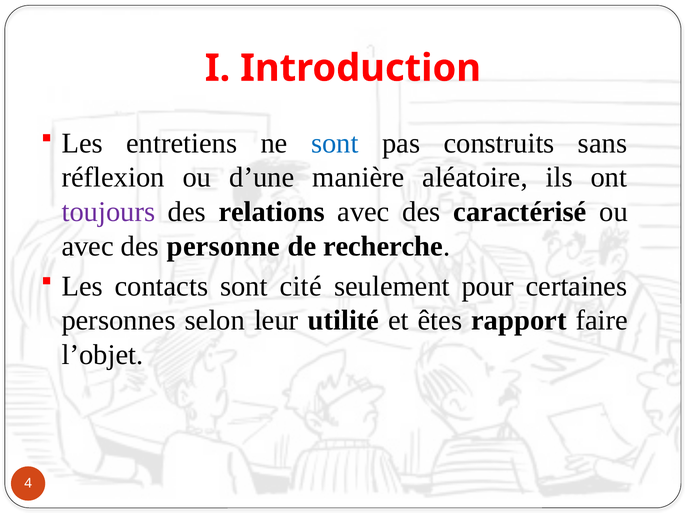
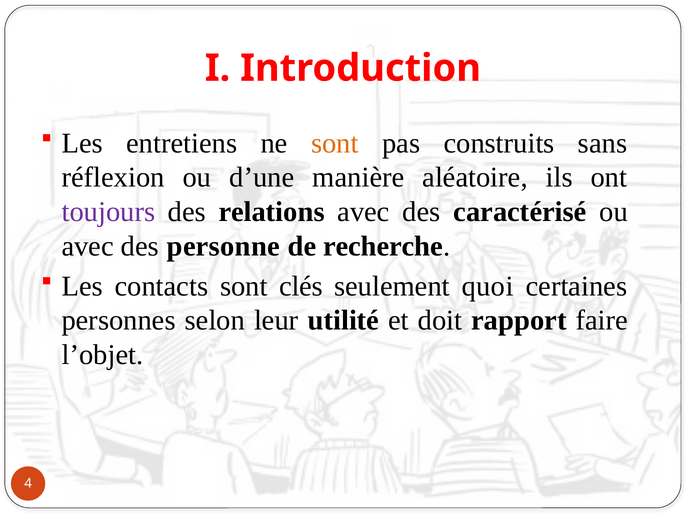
sont colour: blue -> orange (335, 143)
cité: cité -> clés (301, 286)
pour: pour -> quoi (488, 286)
êtes: êtes -> doit (440, 320)
